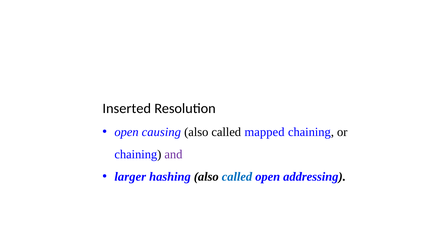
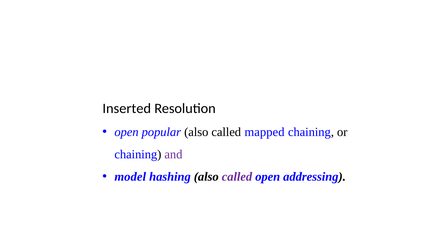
causing: causing -> popular (161, 132)
larger: larger -> model (130, 177)
called colour: blue -> purple (237, 177)
